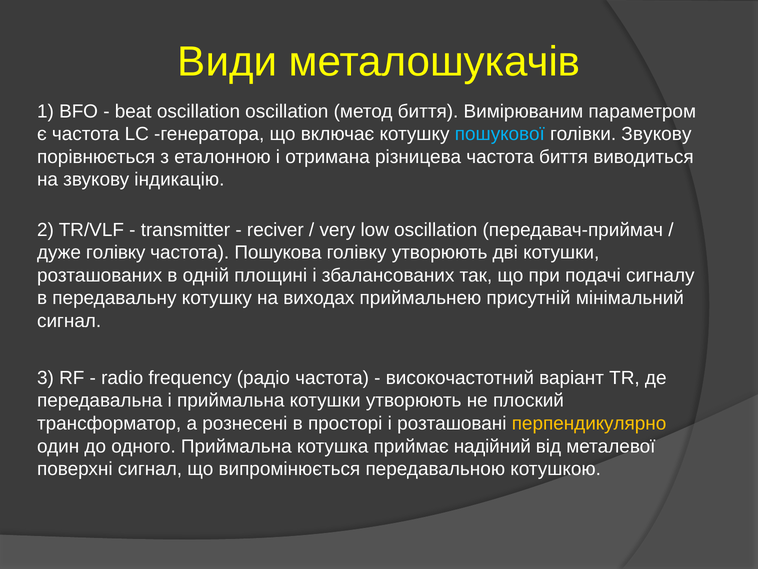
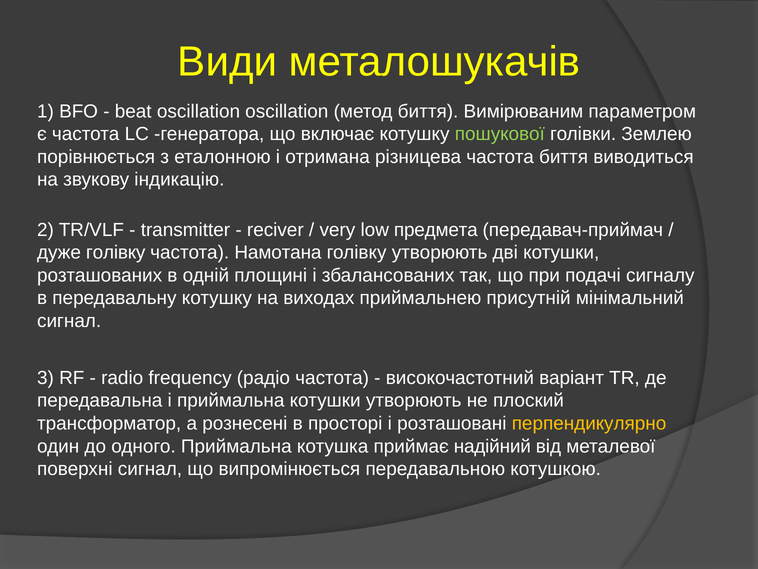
пошукової colour: light blue -> light green (500, 134)
голівки Звукову: Звукову -> Землею (657, 134)
low oscillation: oscillation -> предмета (436, 230)
Пошукова: Пошукова -> Намотана (278, 252)
